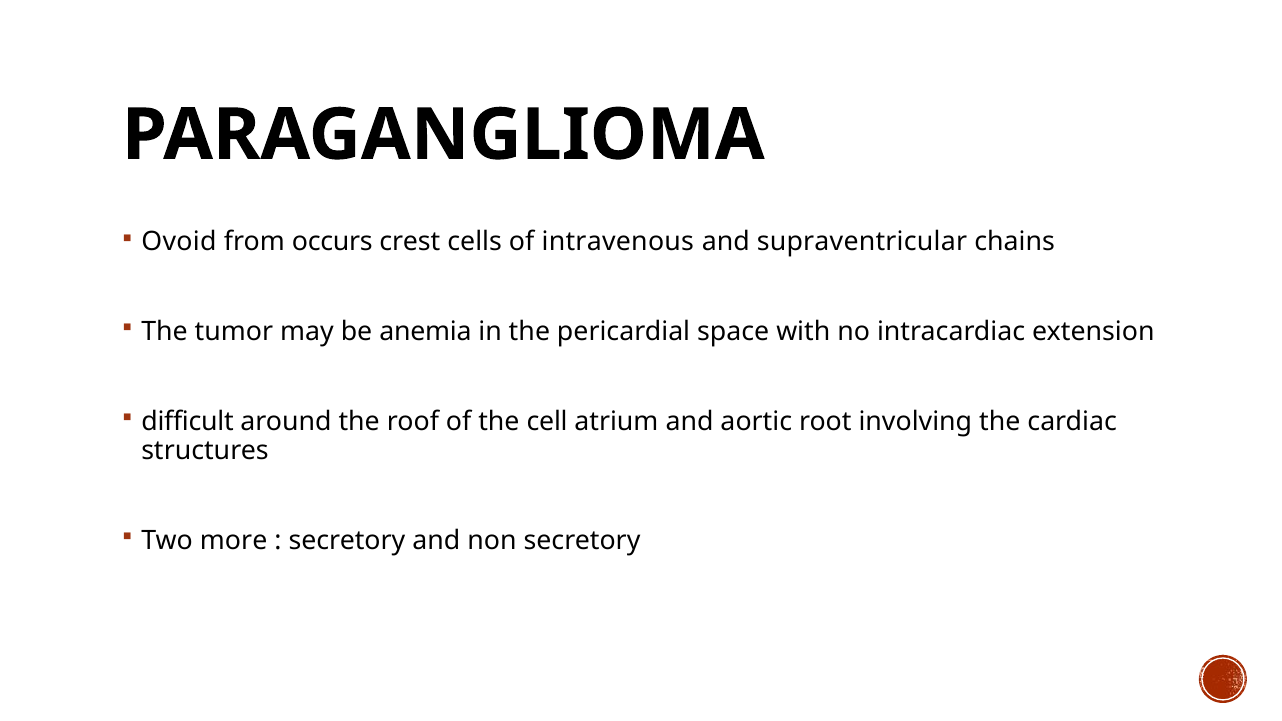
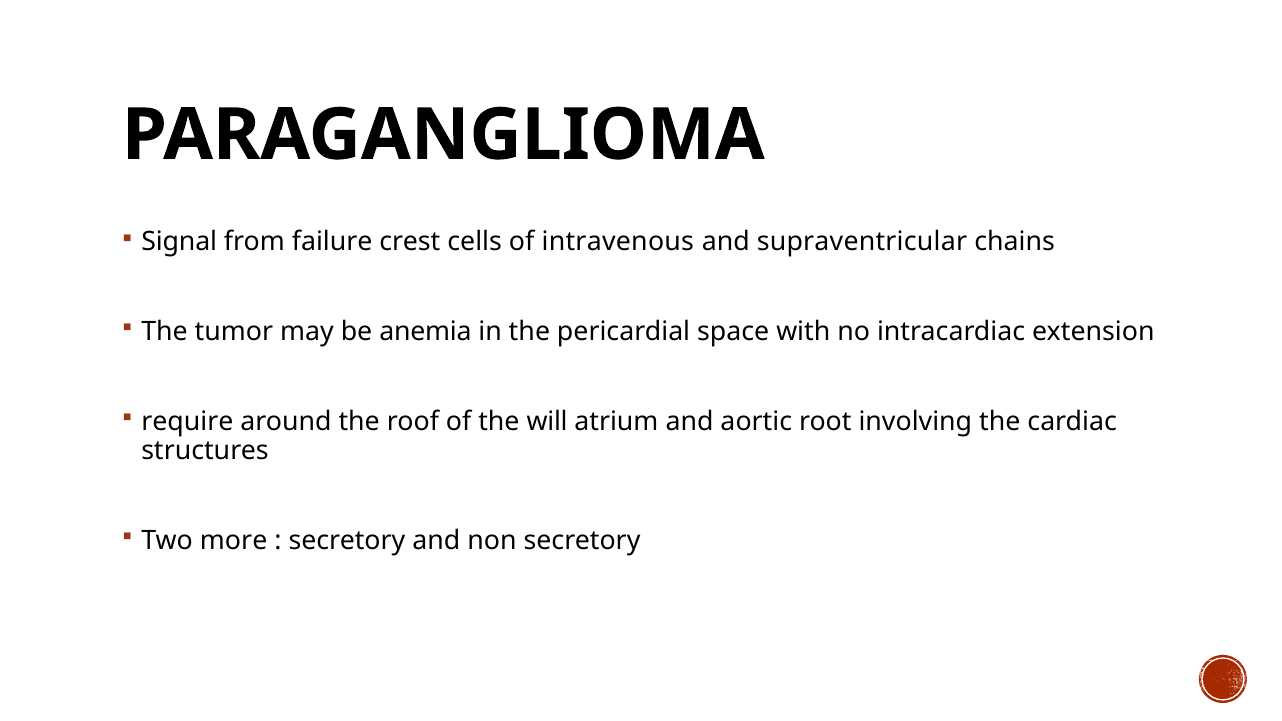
Ovoid: Ovoid -> Signal (179, 242)
occurs: occurs -> failure (332, 242)
difficult: difficult -> require (187, 422)
cell: cell -> will (547, 422)
